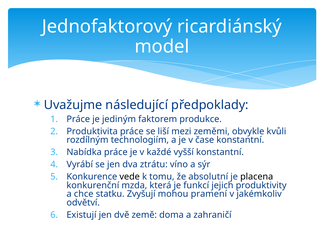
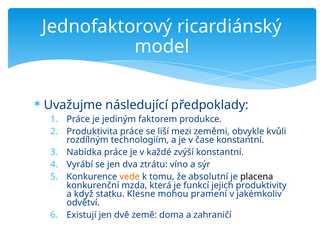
vyšší: vyšší -> zvýší (184, 152)
vede colour: black -> orange (130, 177)
chce: chce -> když (84, 194)
Zvyšují: Zvyšují -> Klesne (141, 194)
